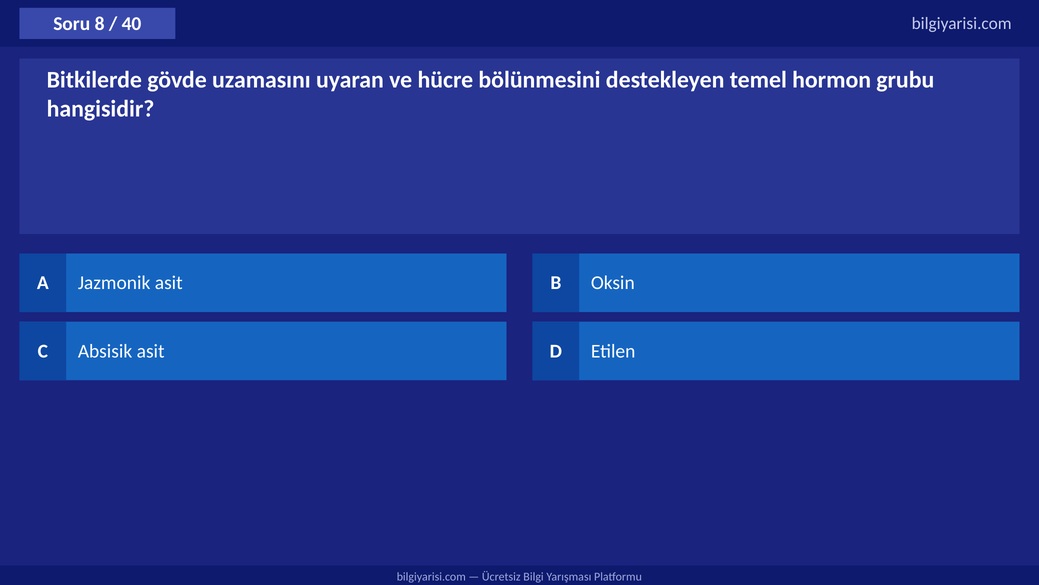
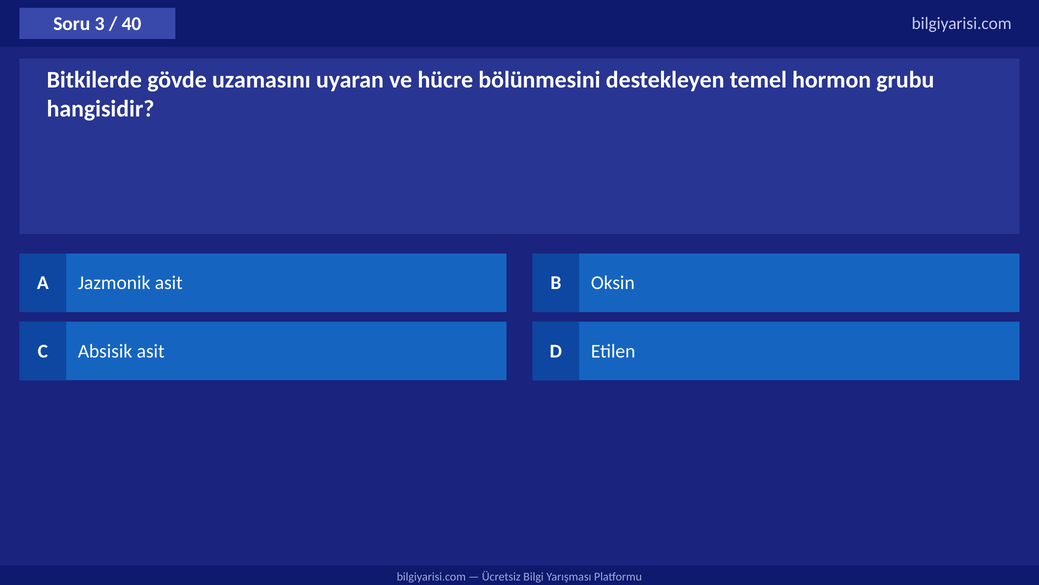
8: 8 -> 3 (100, 24)
